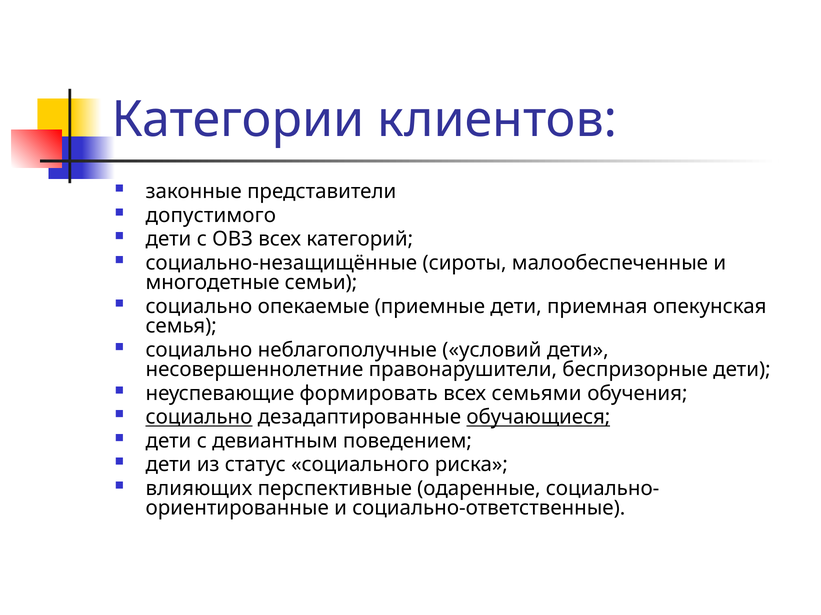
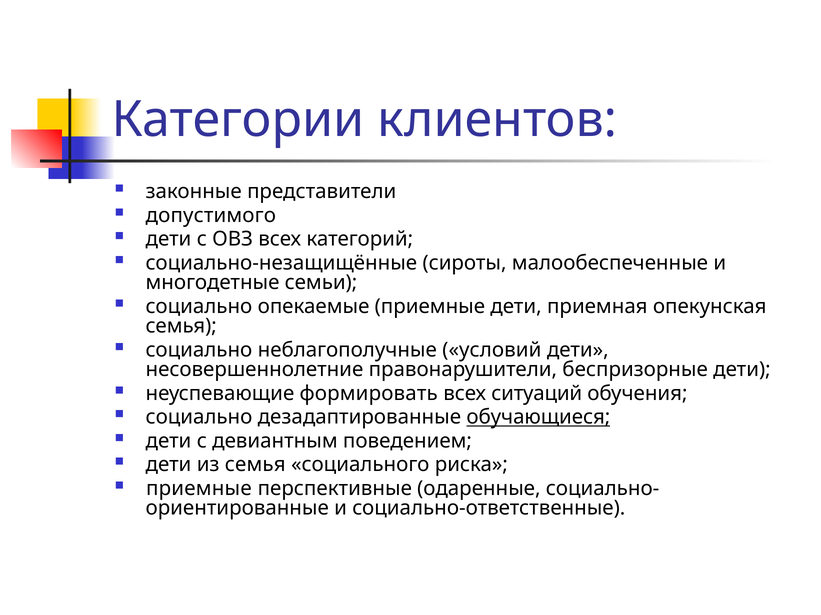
семьями: семьями -> ситуаций (537, 394)
социально underline: present -> none (199, 418)
из статус: статус -> семья (255, 465)
влияющих: влияющих -> приемные (199, 489)
